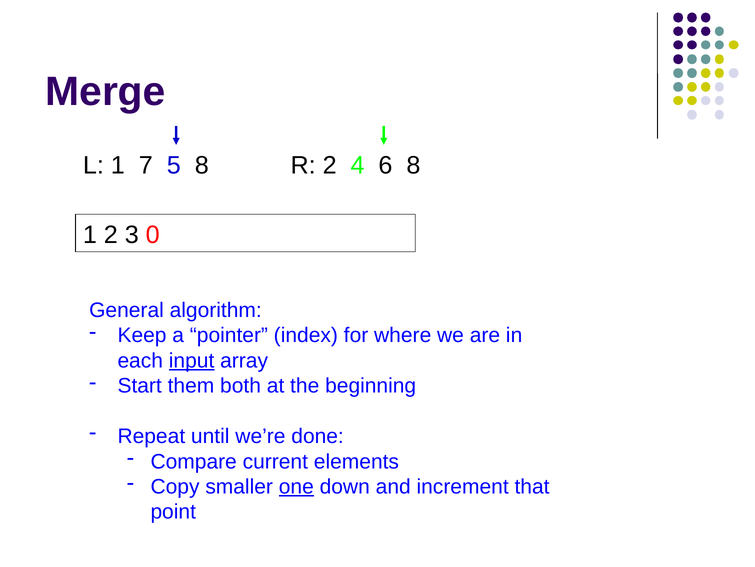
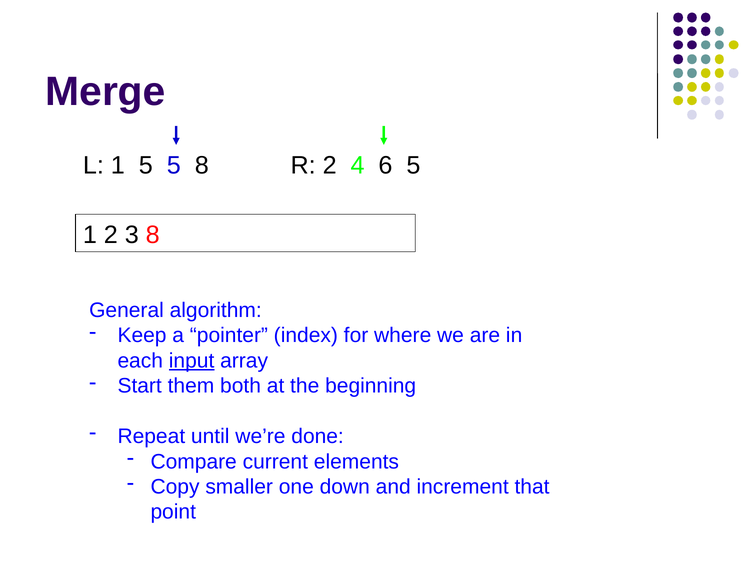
1 7: 7 -> 5 (146, 165)
6 8: 8 -> 5 (413, 165)
3 0: 0 -> 8 (153, 234)
one underline: present -> none (296, 486)
